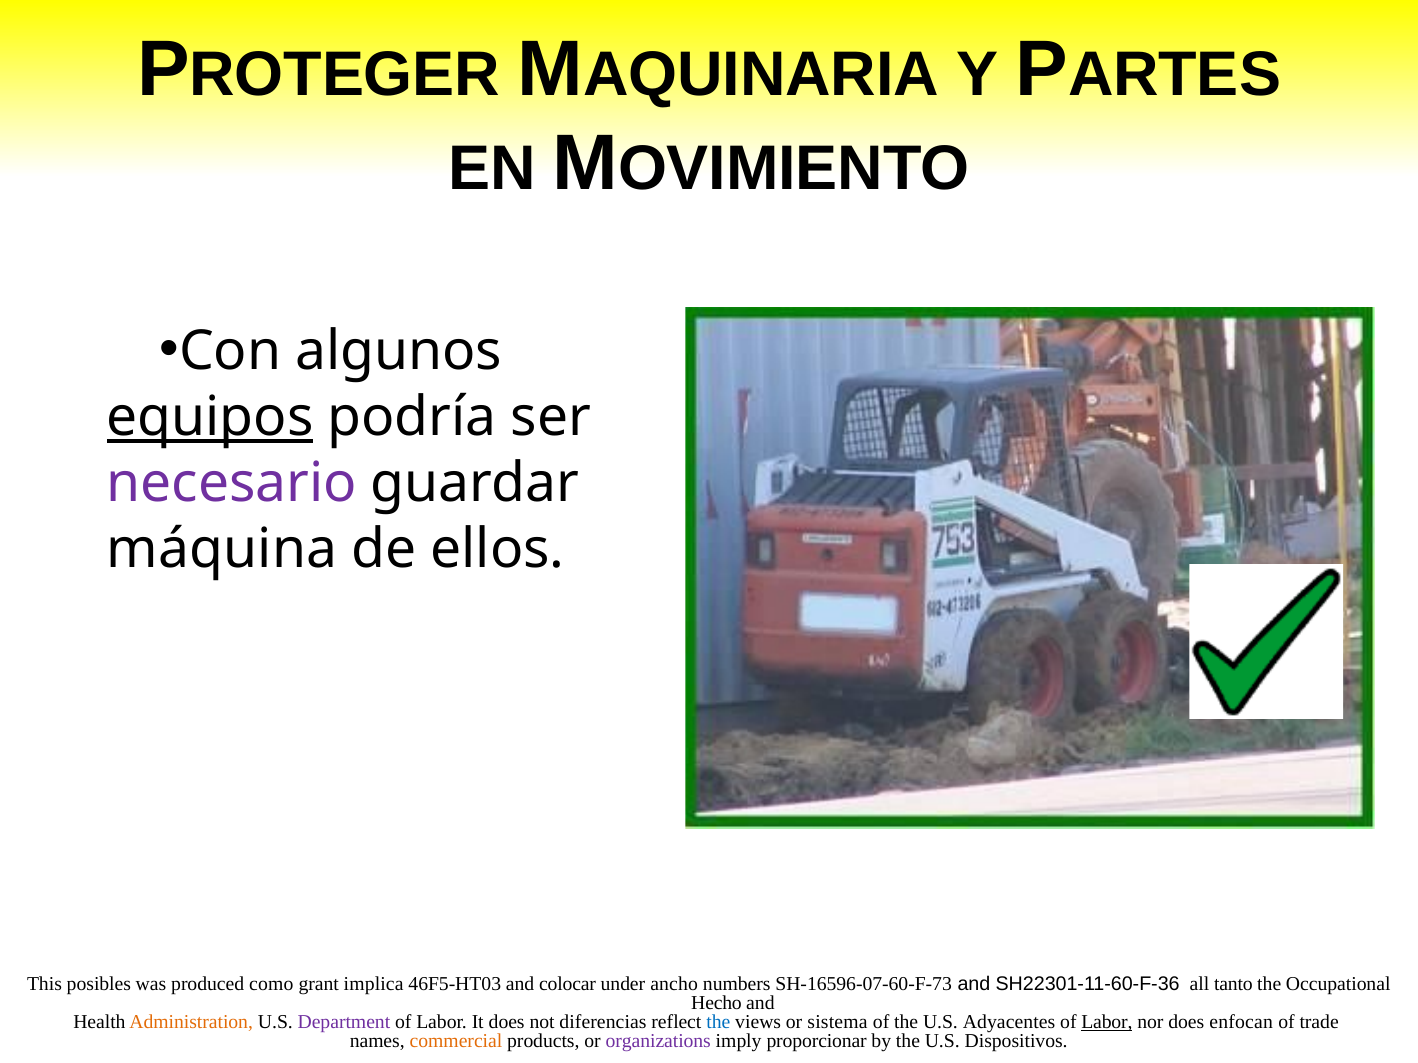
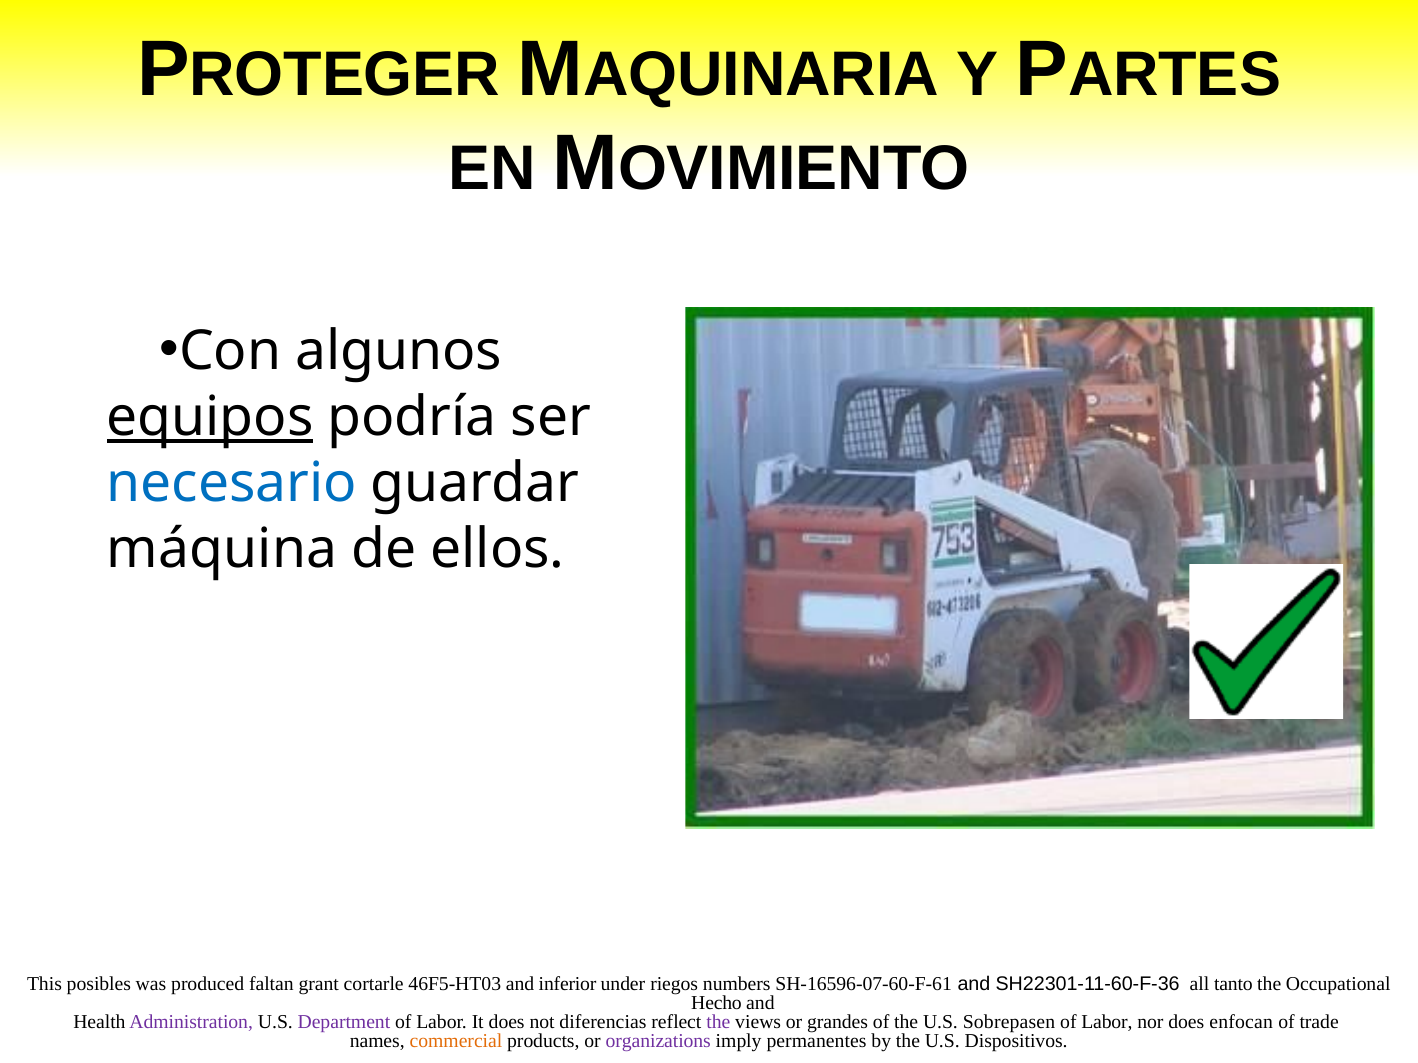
necesario colour: purple -> blue (232, 484)
como: como -> faltan (271, 985)
implica: implica -> cortarle (374, 985)
colocar: colocar -> inferior (568, 985)
ancho: ancho -> riegos (674, 985)
SH-16596-07-60-F-73: SH-16596-07-60-F-73 -> SH-16596-07-60-F-61 (864, 985)
Administration colour: orange -> purple (191, 1022)
the colour: blue -> purple (718, 1022)
sistema: sistema -> grandes (838, 1022)
Adyacentes: Adyacentes -> Sobrepasen (1009, 1022)
Labor underline: present -> none (1107, 1022)
proporcionar: proporcionar -> permanentes (817, 1041)
